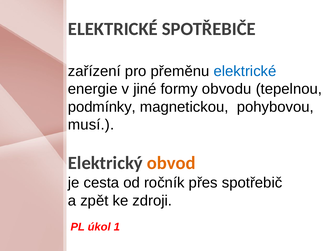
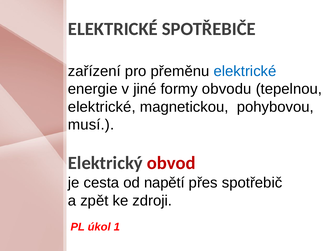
podmínky: podmínky -> elektrické (102, 107)
obvod colour: orange -> red (171, 163)
ročník: ročník -> napětí (164, 183)
